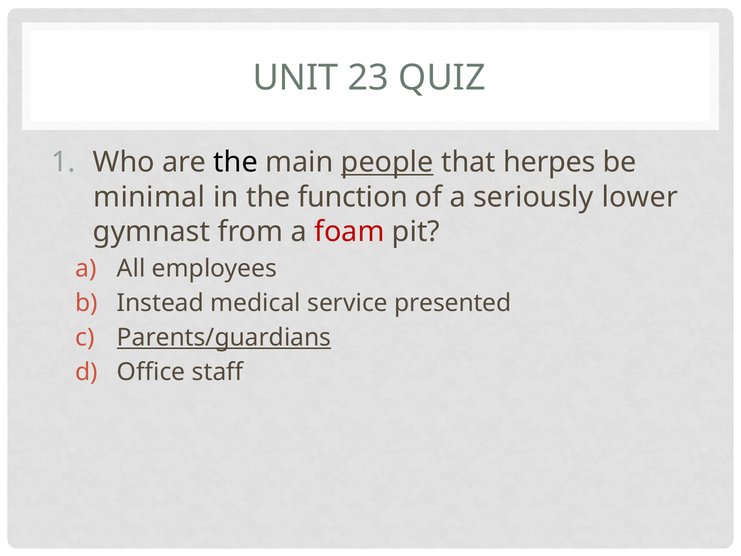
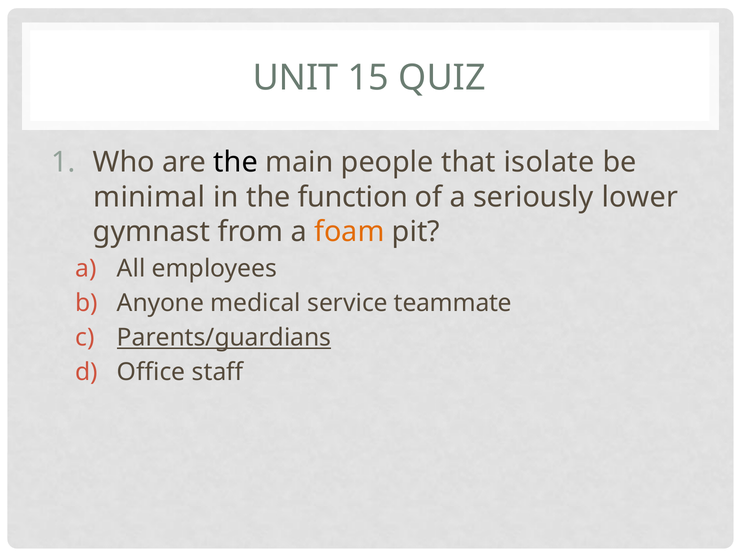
23: 23 -> 15 (368, 78)
people underline: present -> none (387, 162)
herpes: herpes -> isolate (549, 162)
foam colour: red -> orange (349, 232)
Instead: Instead -> Anyone (160, 303)
presented: presented -> teammate (453, 303)
